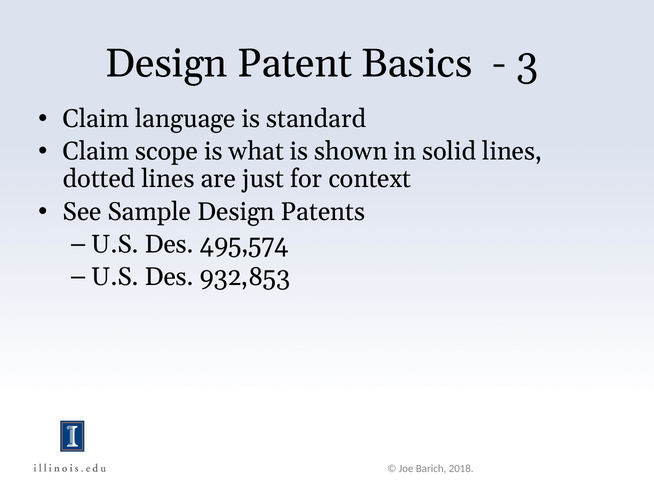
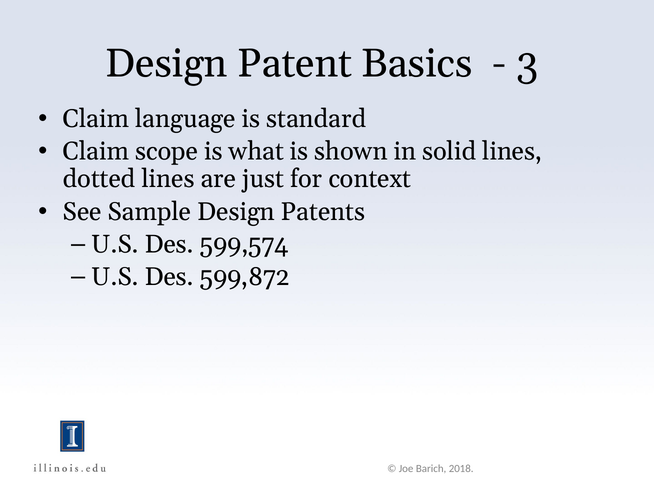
495,574: 495,574 -> 599,574 (244, 244)
932,853: 932,853 -> 599,872 (245, 277)
